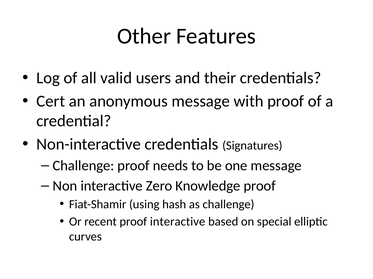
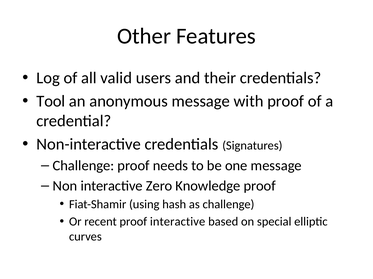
Cert: Cert -> Tool (51, 101)
